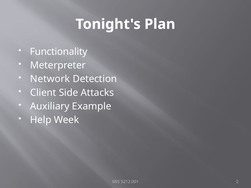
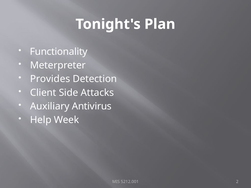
Network: Network -> Provides (50, 79)
Example: Example -> Antivirus (92, 106)
